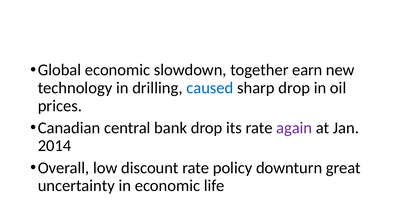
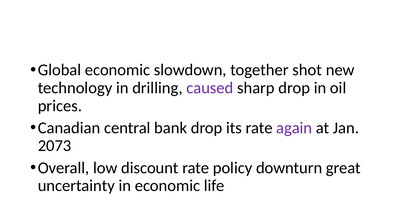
earn: earn -> shot (307, 70)
caused colour: blue -> purple (210, 88)
2014: 2014 -> 2073 (55, 146)
